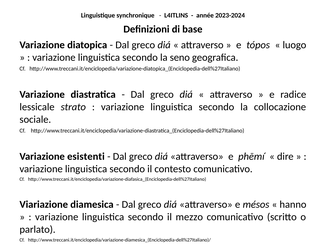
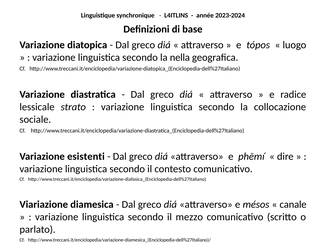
seno: seno -> nella (180, 58)
hanno: hanno -> canale (293, 205)
